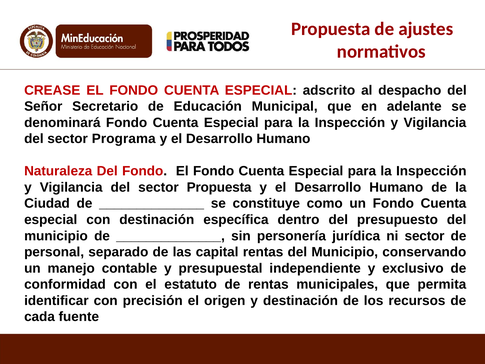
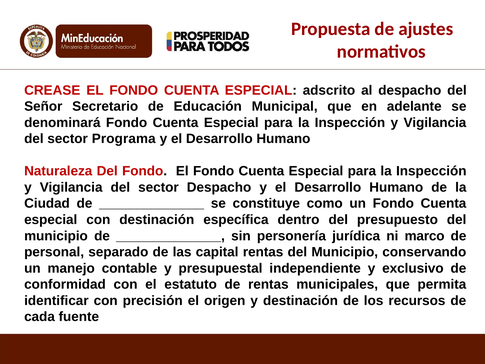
sector Propuesta: Propuesta -> Despacho (219, 187)
ni sector: sector -> marco (425, 236)
